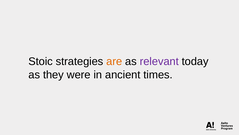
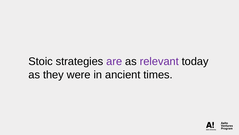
are colour: orange -> purple (114, 61)
